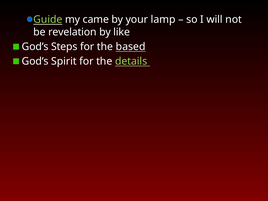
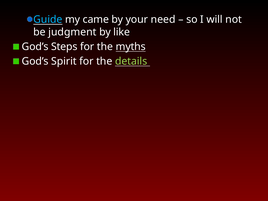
Guide colour: light green -> light blue (48, 19)
lamp: lamp -> need (163, 19)
revelation: revelation -> judgment (72, 32)
based: based -> myths (131, 47)
